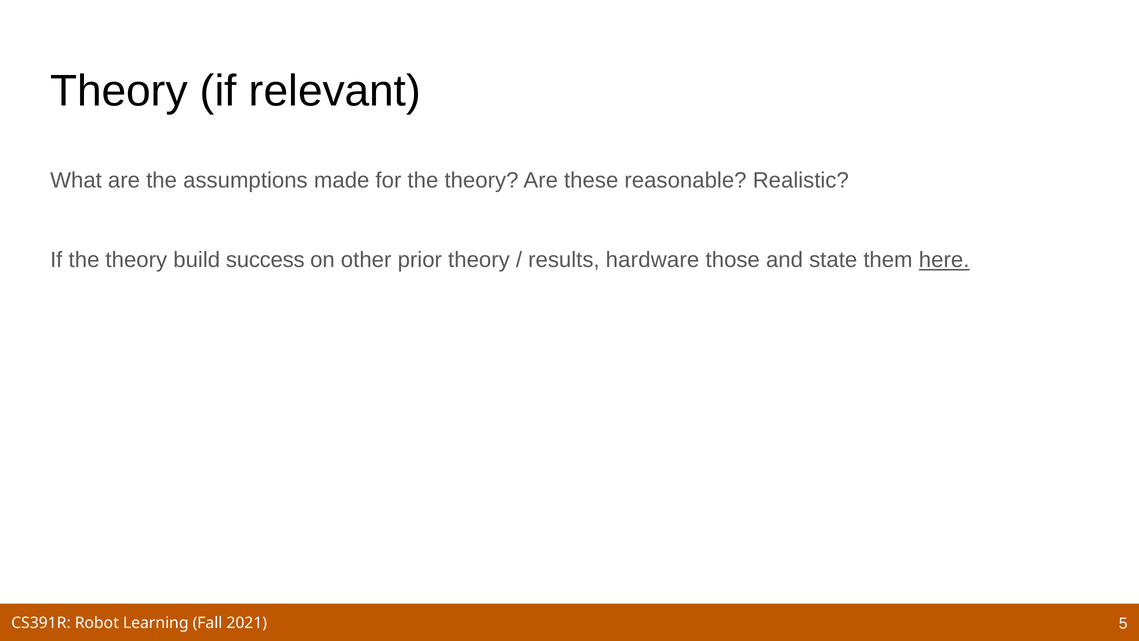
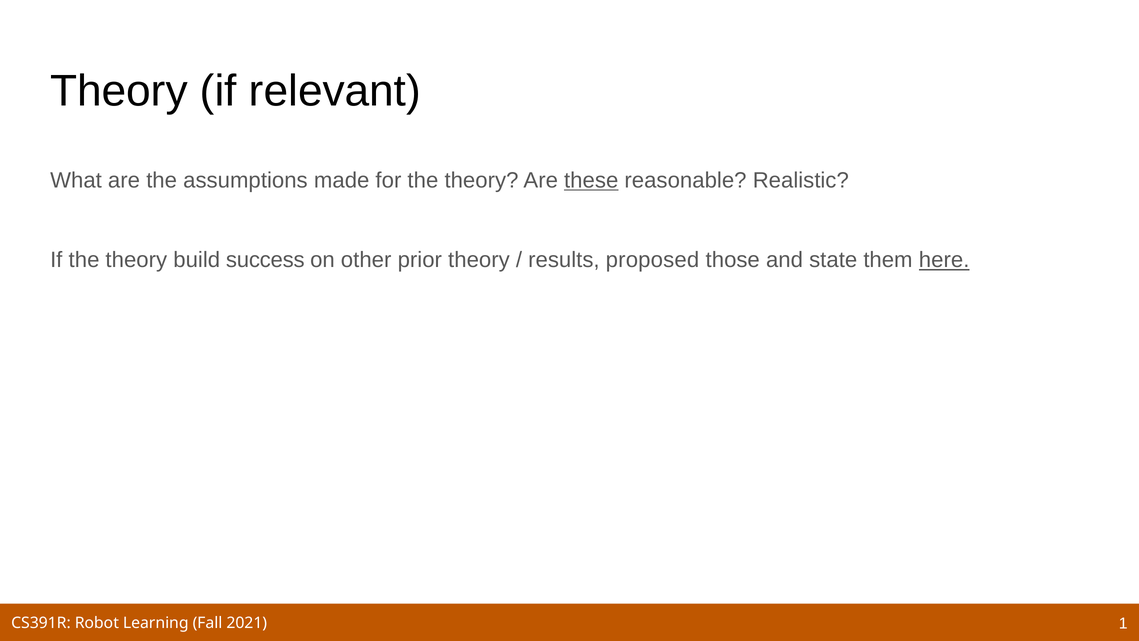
these underline: none -> present (591, 180)
hardware: hardware -> proposed (653, 260)
5: 5 -> 1 (1123, 623)
